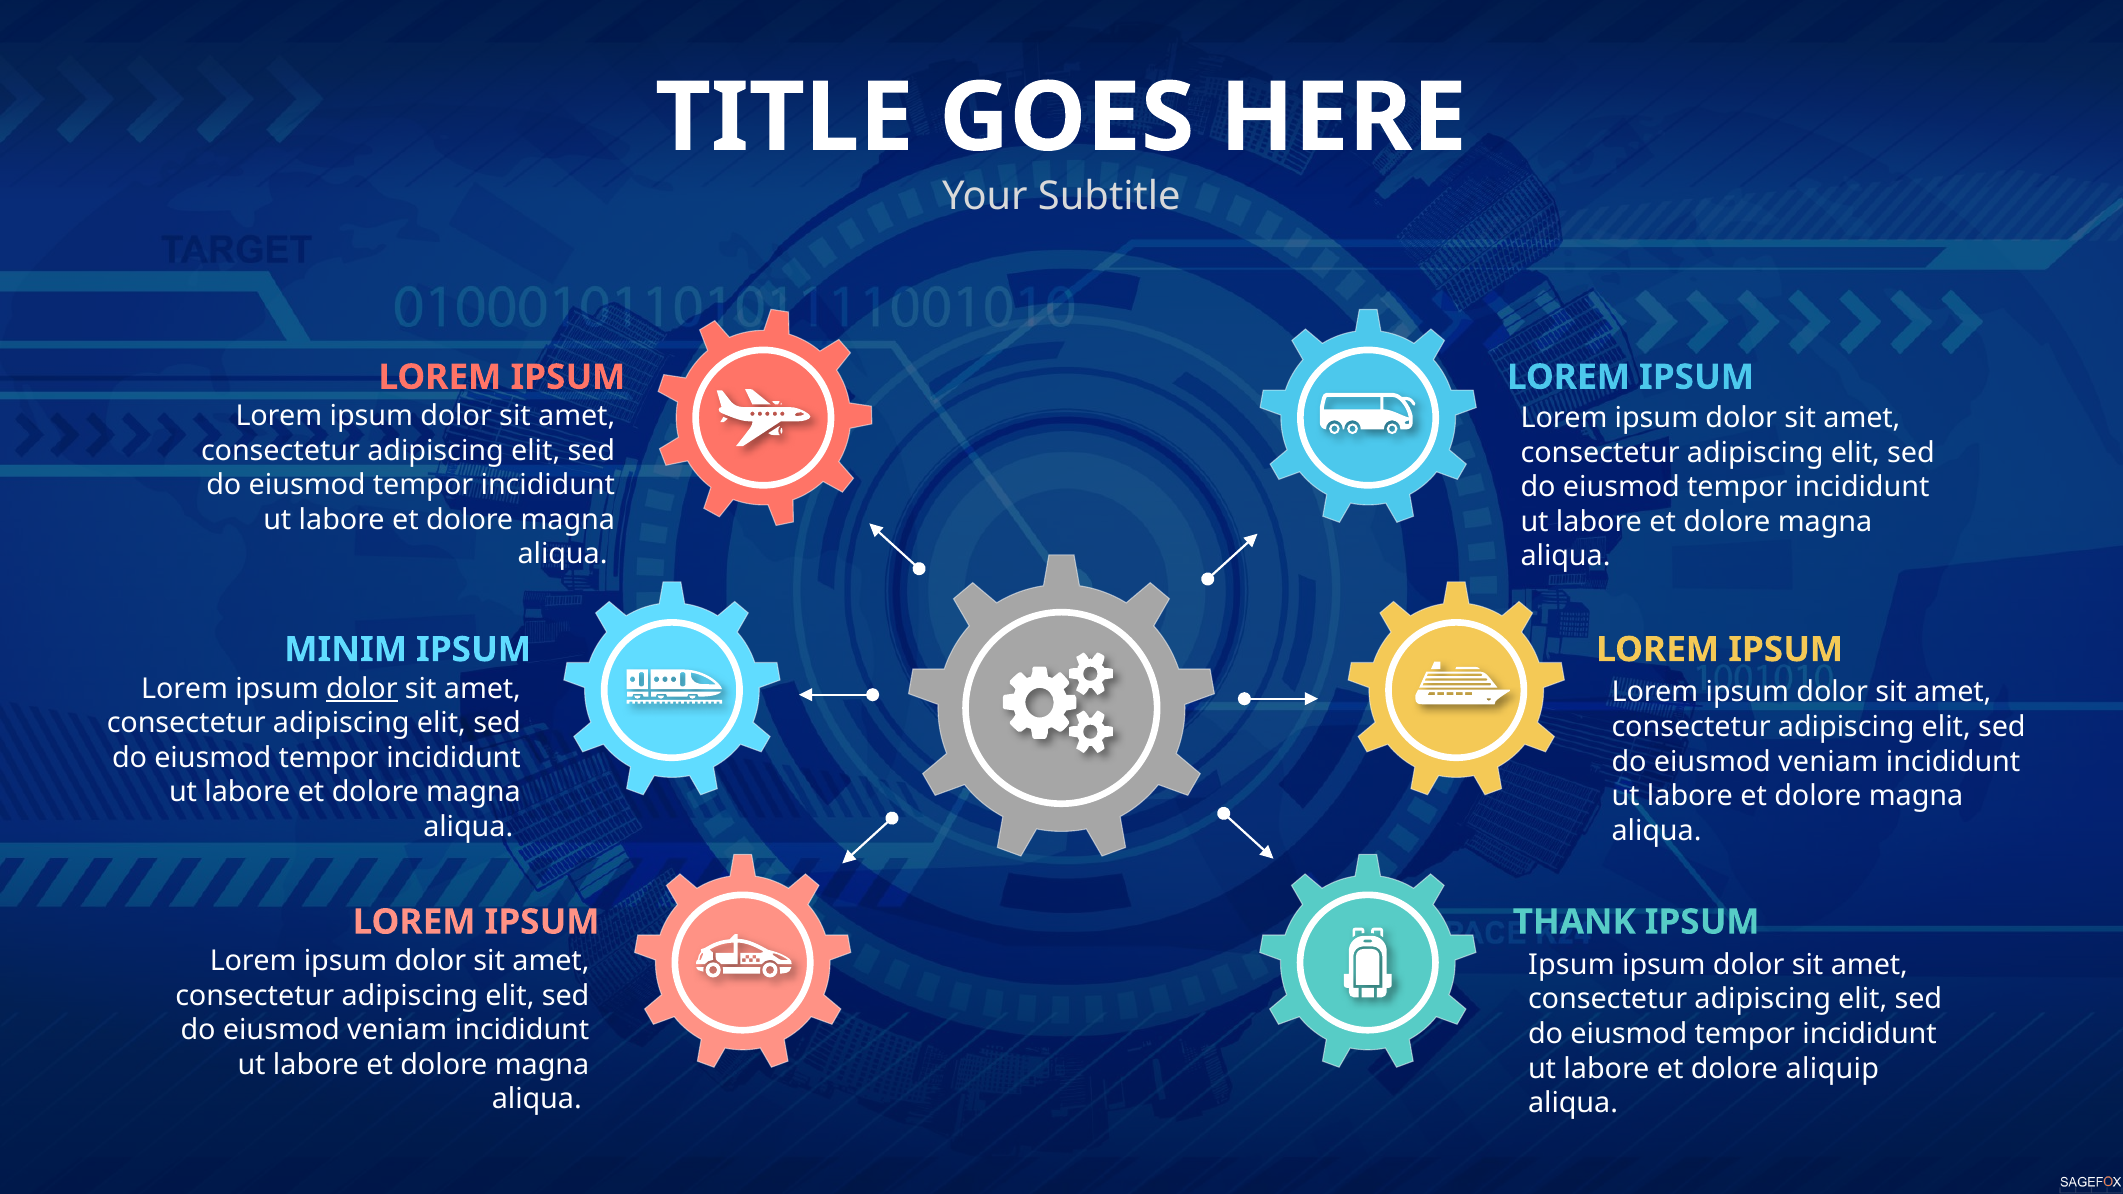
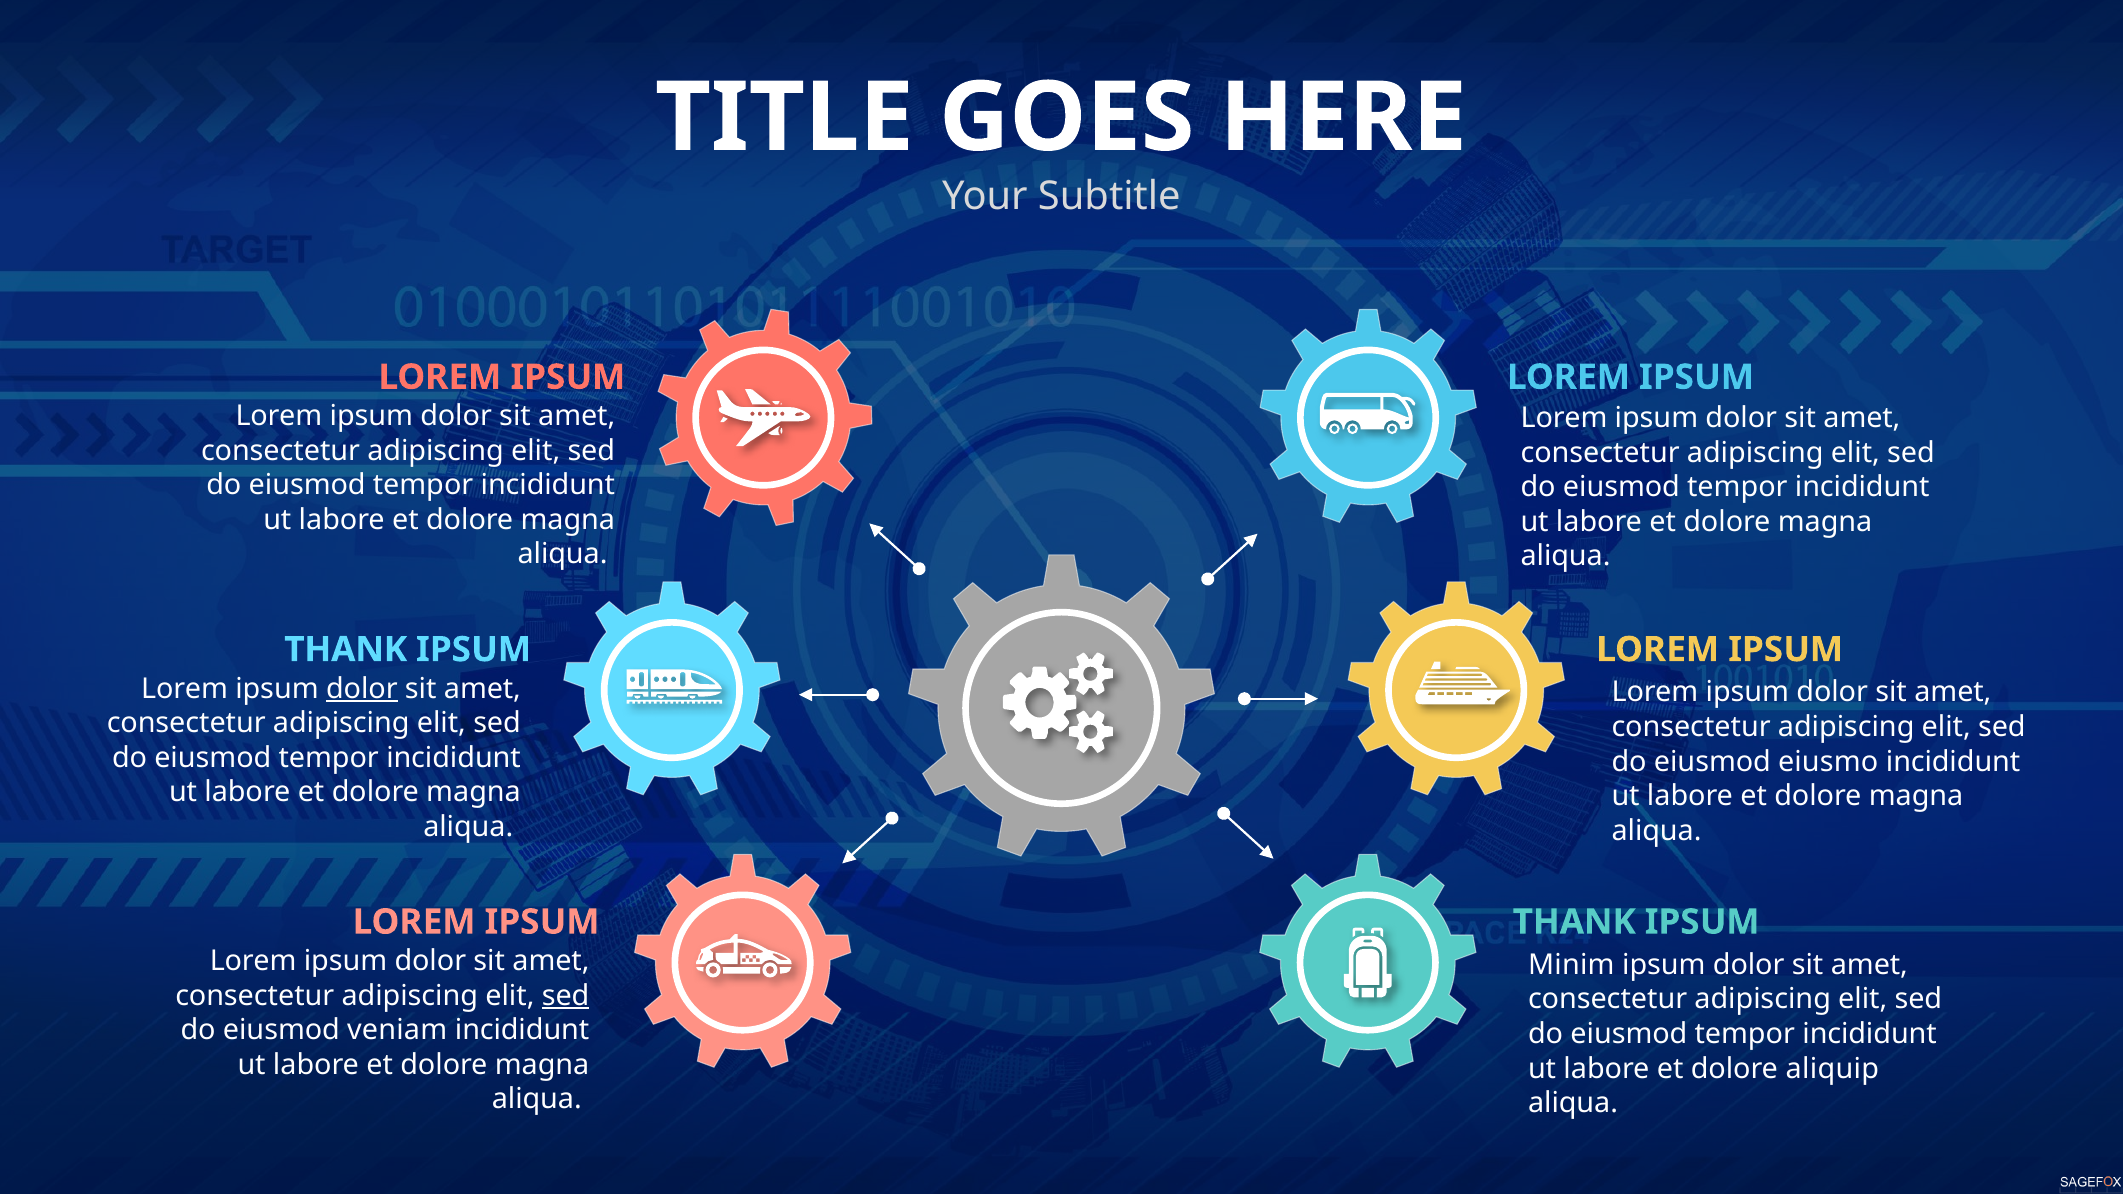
MINIM: MINIM -> THANK (346, 650)
veniam: veniam -> eiusmo (1828, 762)
Ipsum: Ipsum -> Minim (1571, 965)
sed underline: none -> present (566, 996)
